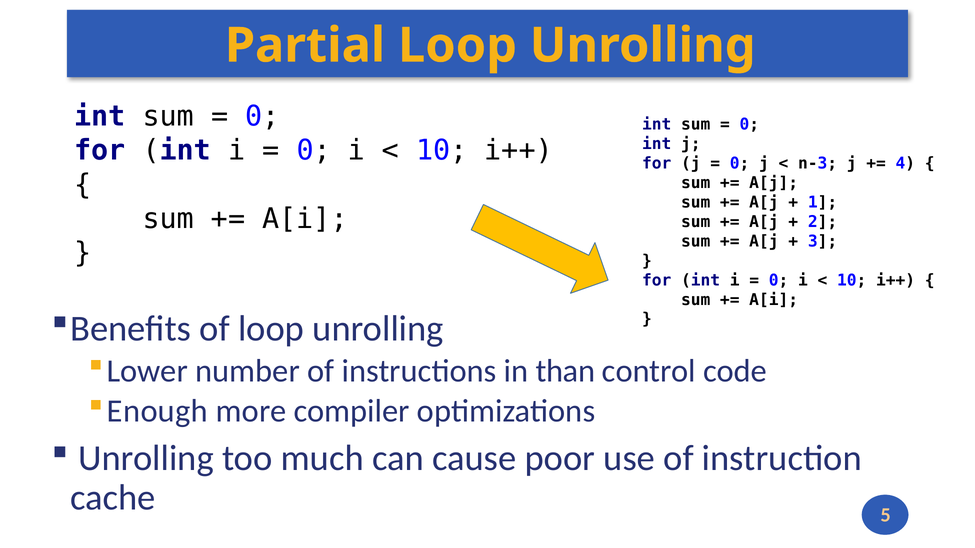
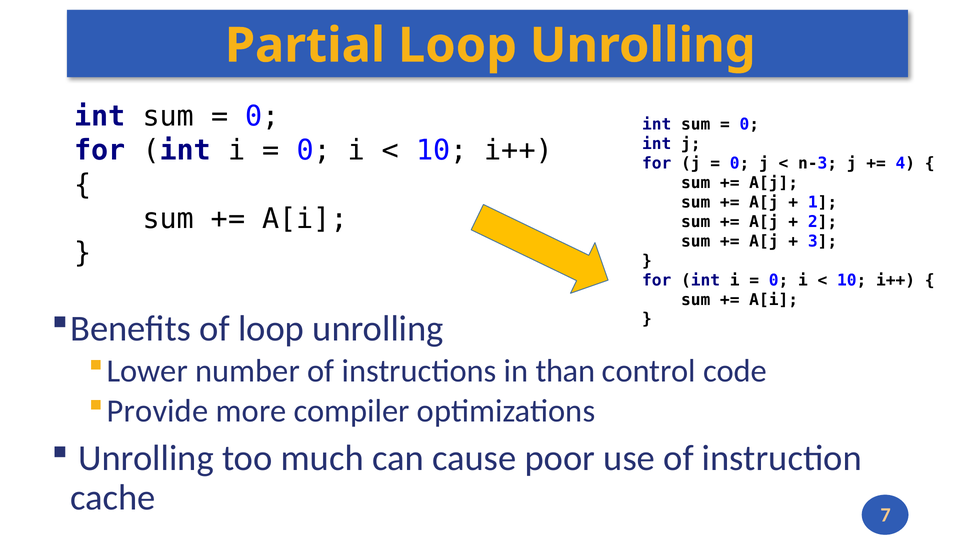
Enough: Enough -> Provide (158, 411)
5: 5 -> 7 (886, 515)
